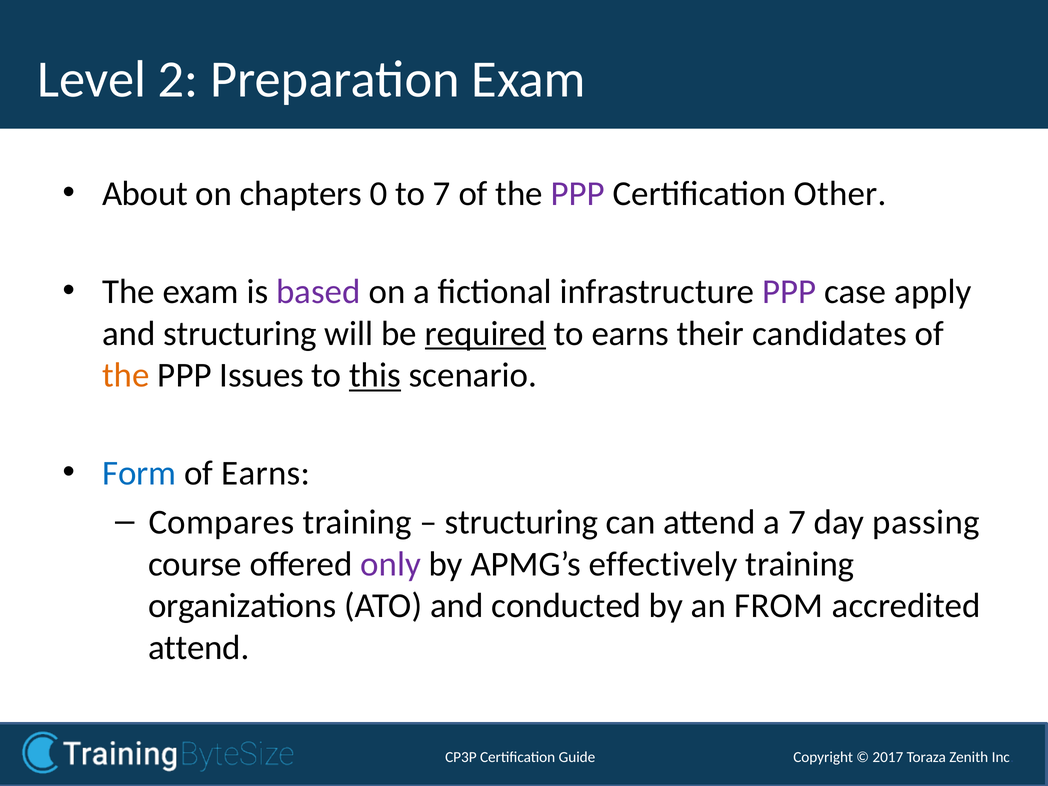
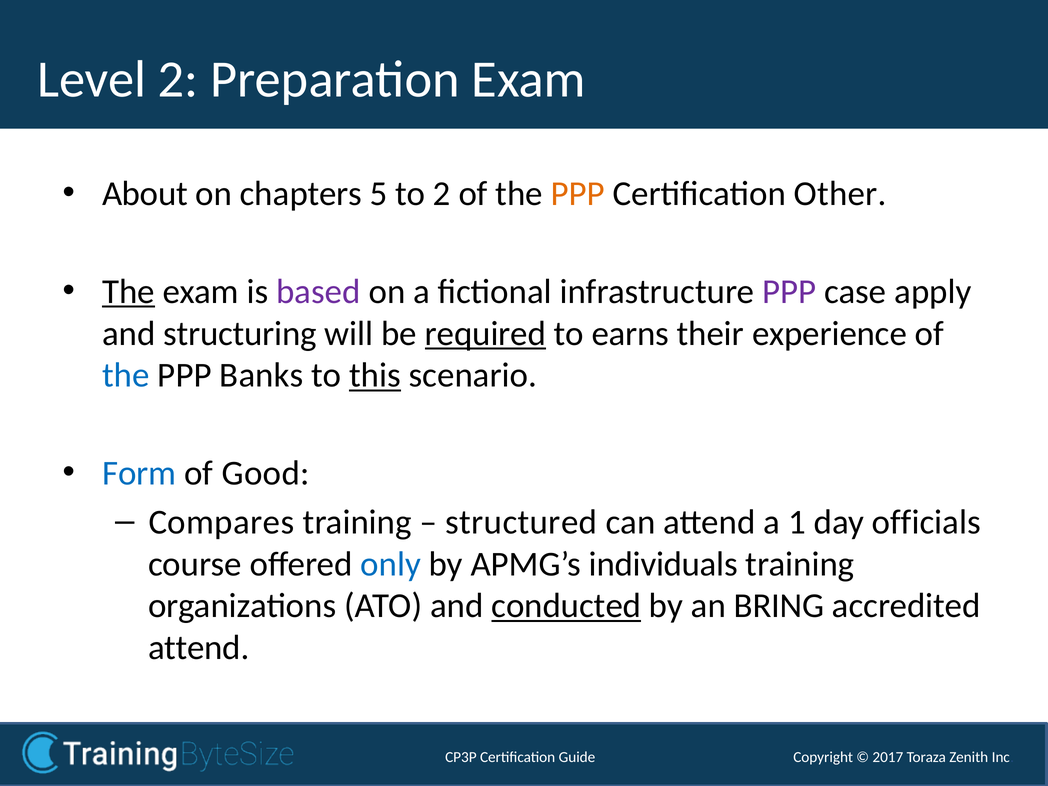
0: 0 -> 5 (378, 194)
to 7: 7 -> 2 (442, 194)
PPP colour: purple -> orange (578, 194)
The underline: none -> present (129, 292)
candidates: candidates -> experience (830, 333)
the colour: orange -> blue (126, 375)
Issues: Issues -> Banks (261, 375)
of Earns: Earns -> Good (266, 473)
structuring: structuring -> structured (521, 522)
a 7: 7 -> 1 (797, 522)
passing: passing -> officials (926, 522)
only colour: purple -> blue (391, 564)
effectively: effectively -> individuals (663, 564)
conducted underline: none -> present (566, 606)
FROM: FROM -> BRING (779, 606)
